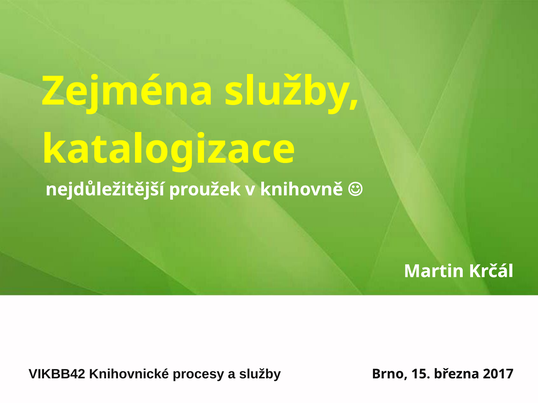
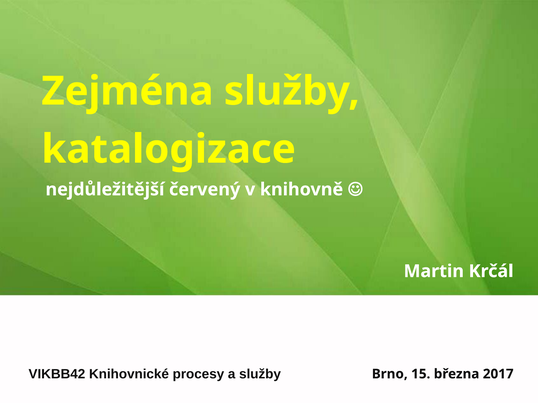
proužek: proužek -> červený (205, 190)
